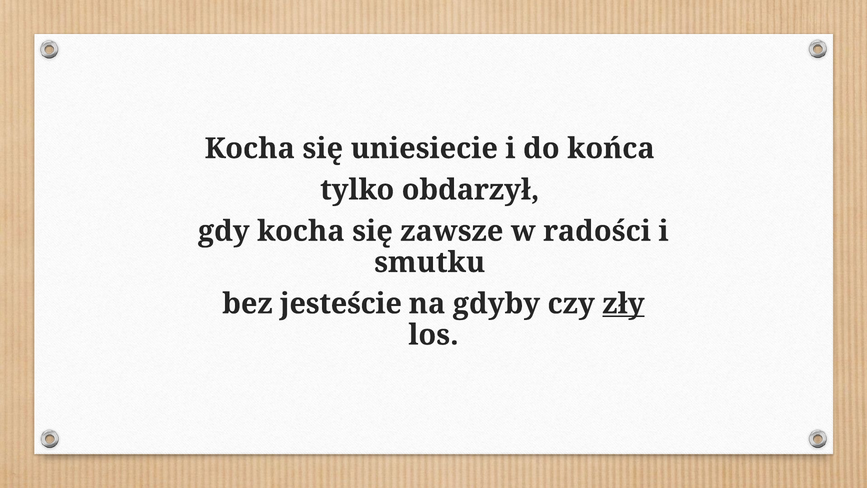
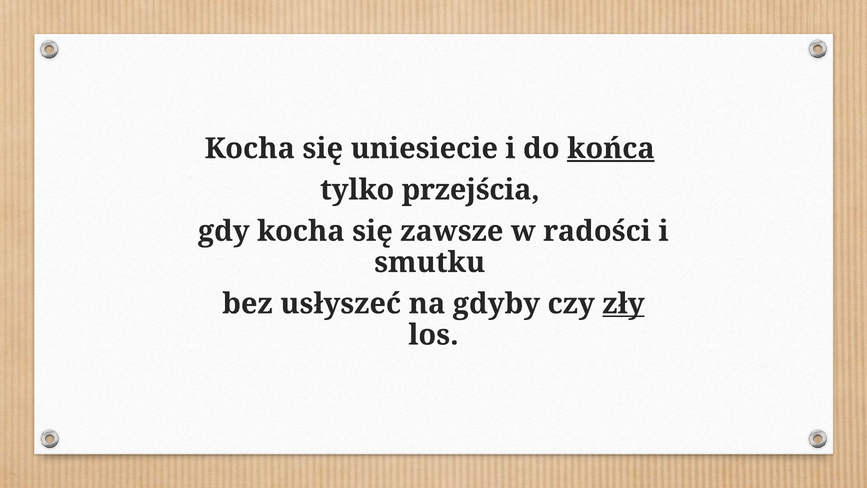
końca underline: none -> present (611, 148)
obdarzył: obdarzył -> przejścia (471, 190)
jesteście: jesteście -> usłyszeć (341, 304)
